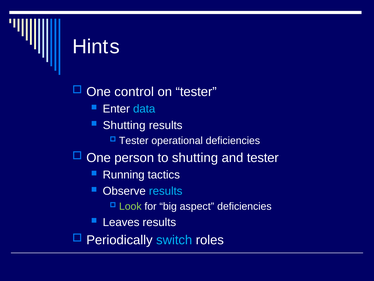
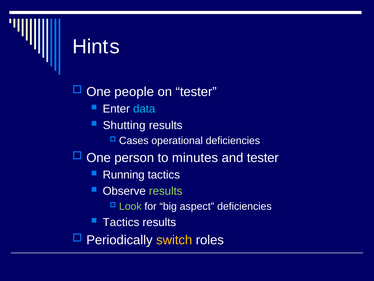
control: control -> people (134, 92)
Tester: Tester -> Cases (134, 140)
to shutting: shutting -> minutes (195, 157)
results colour: light blue -> light green (166, 191)
Leaves: Leaves -> Tactics (121, 222)
switch colour: light blue -> yellow (174, 240)
